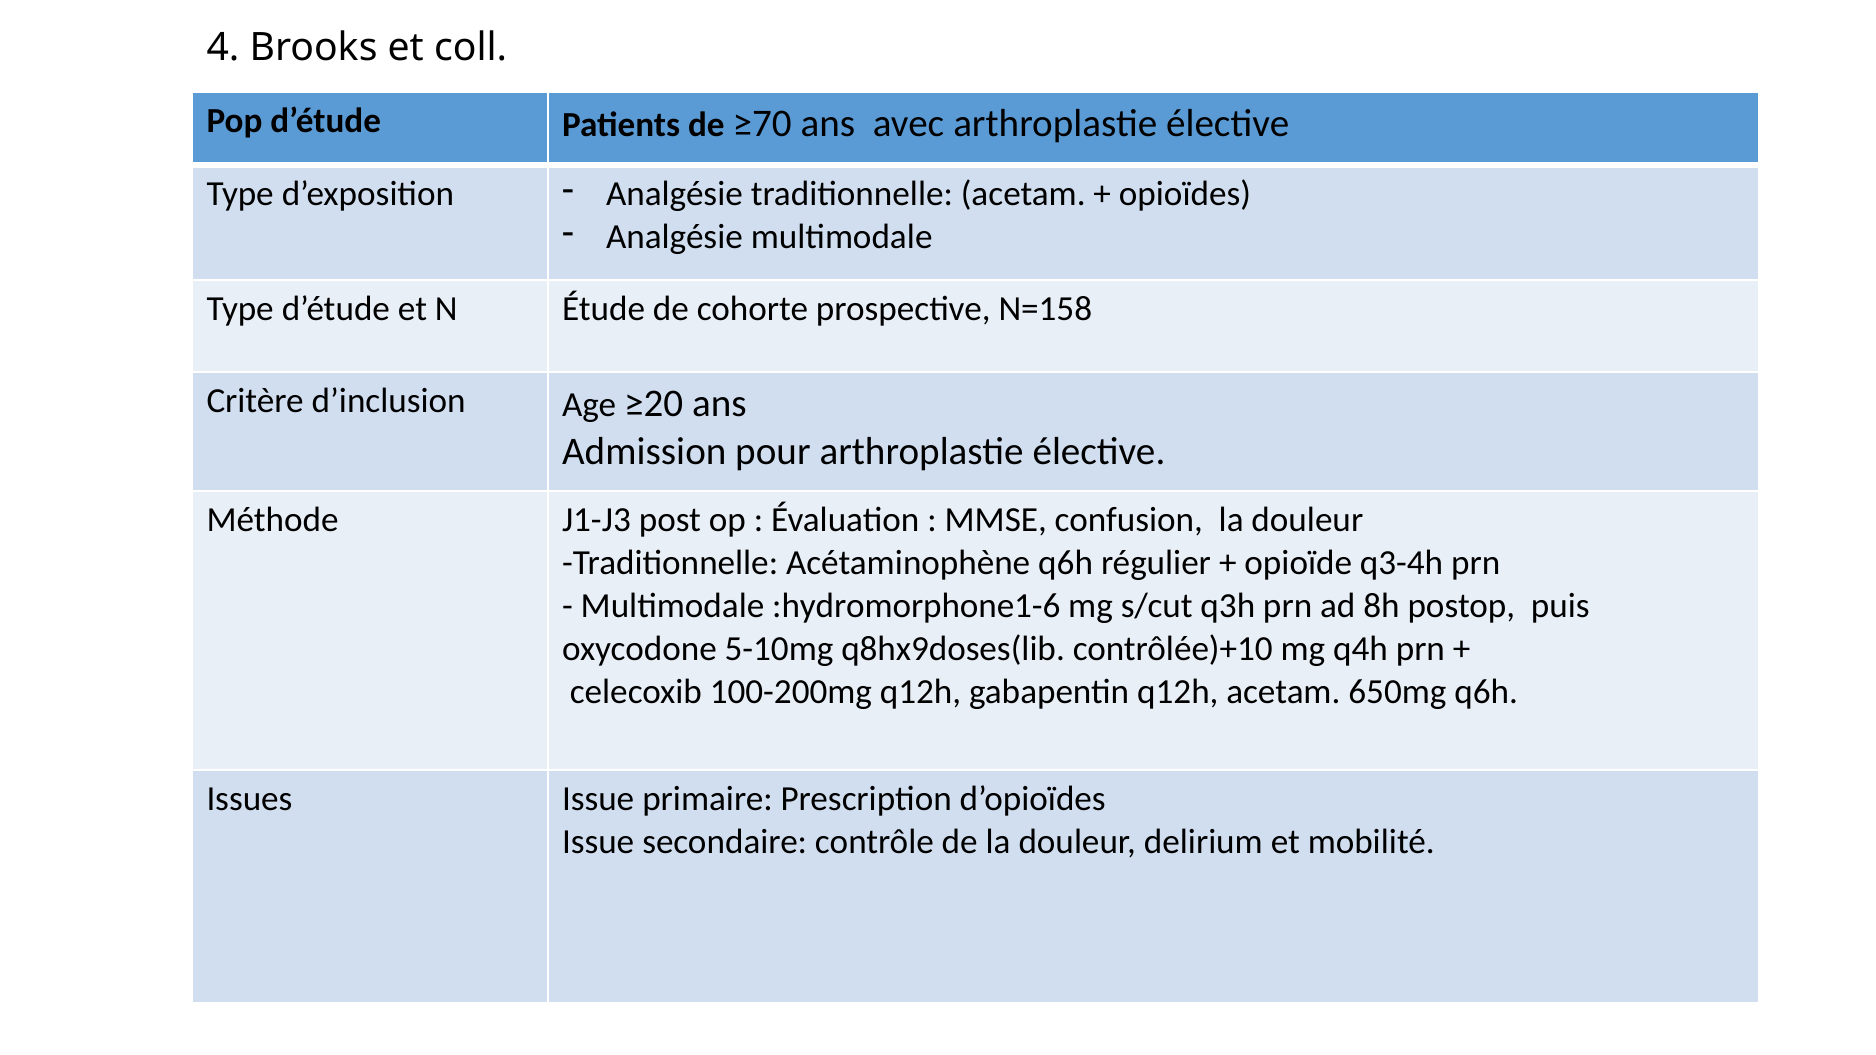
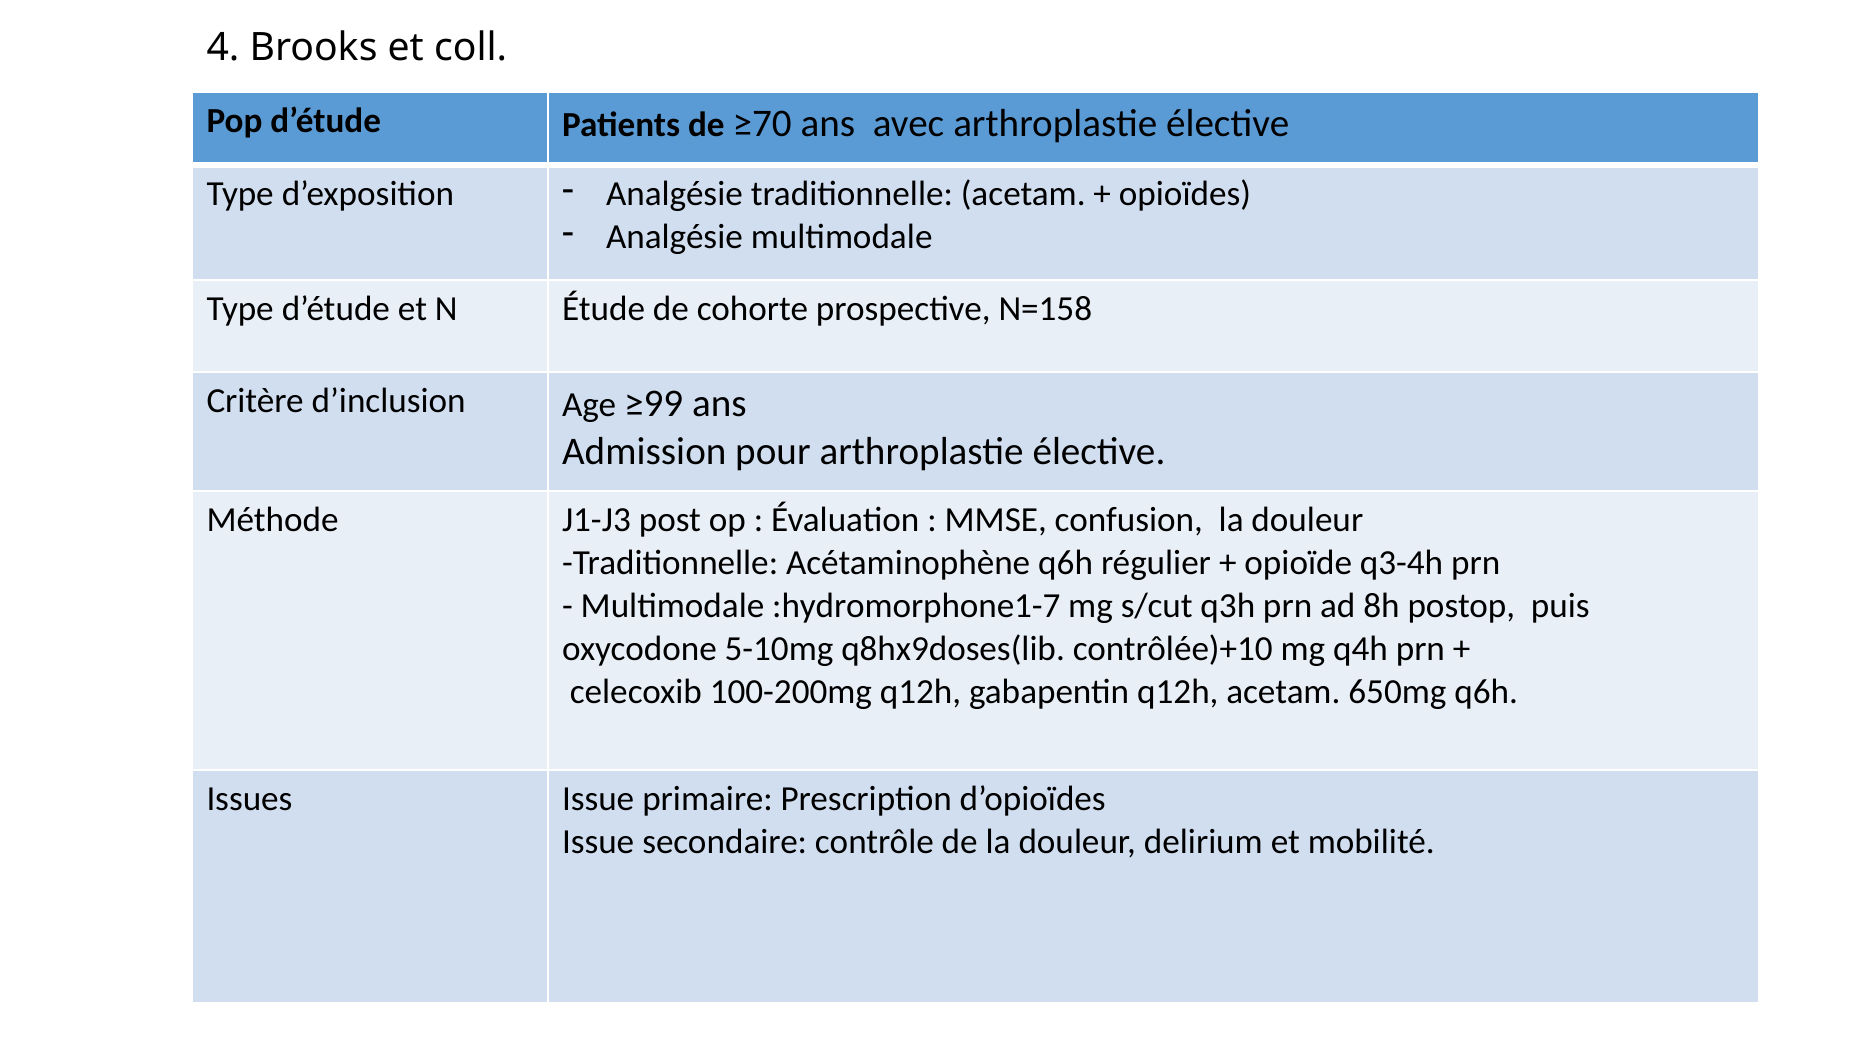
≥20: ≥20 -> ≥99 (654, 404)
:hydromorphone1-6: :hydromorphone1-6 -> :hydromorphone1-7 (916, 606)
